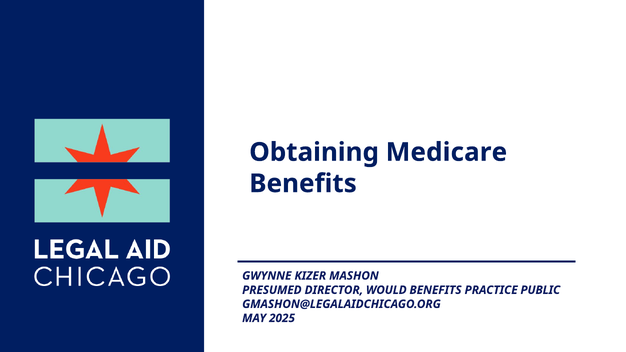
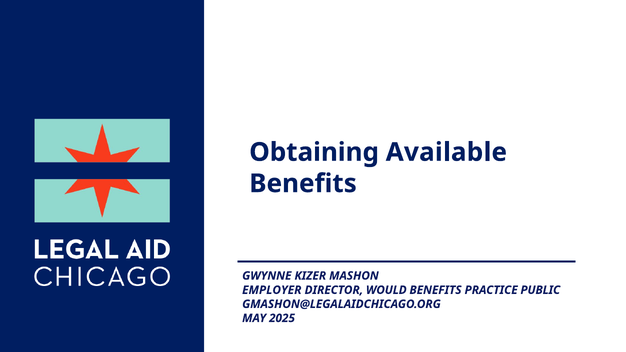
Medicare: Medicare -> Available (446, 152)
PRESUMED: PRESUMED -> EMPLOYER (272, 290)
